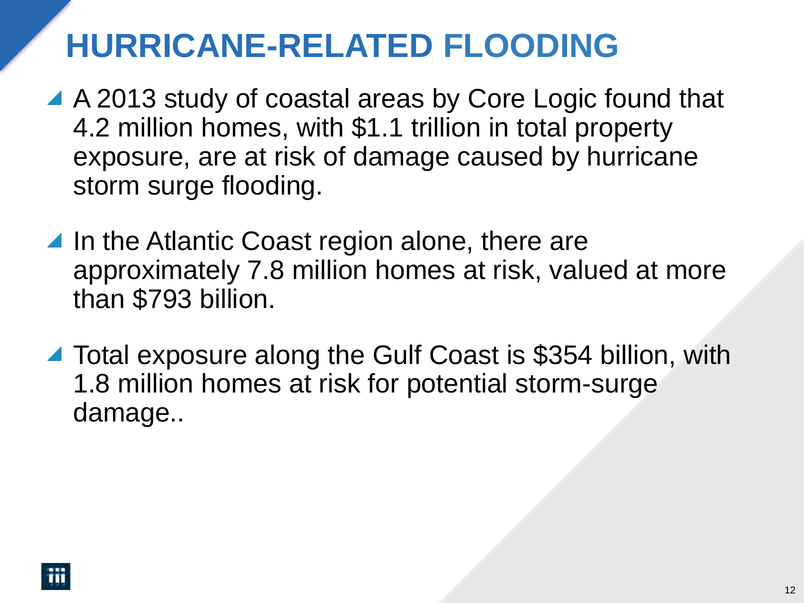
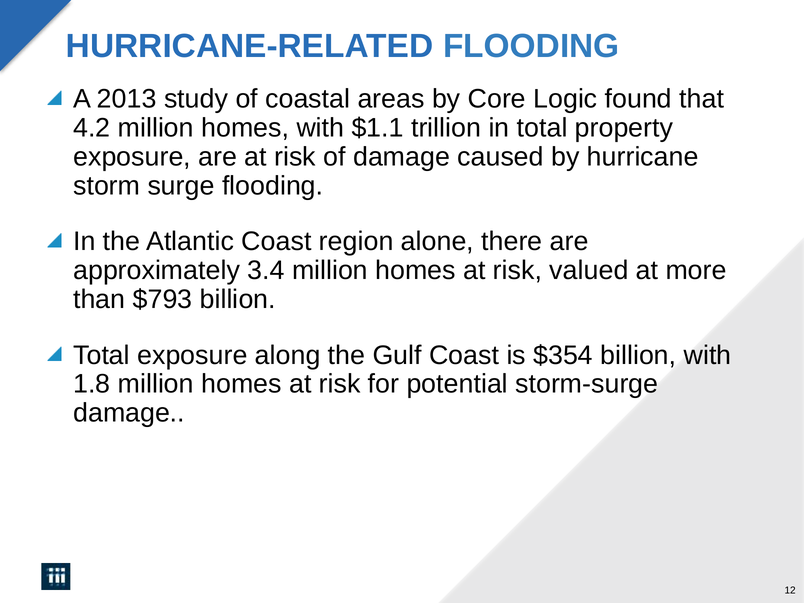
7.8: 7.8 -> 3.4 (266, 270)
